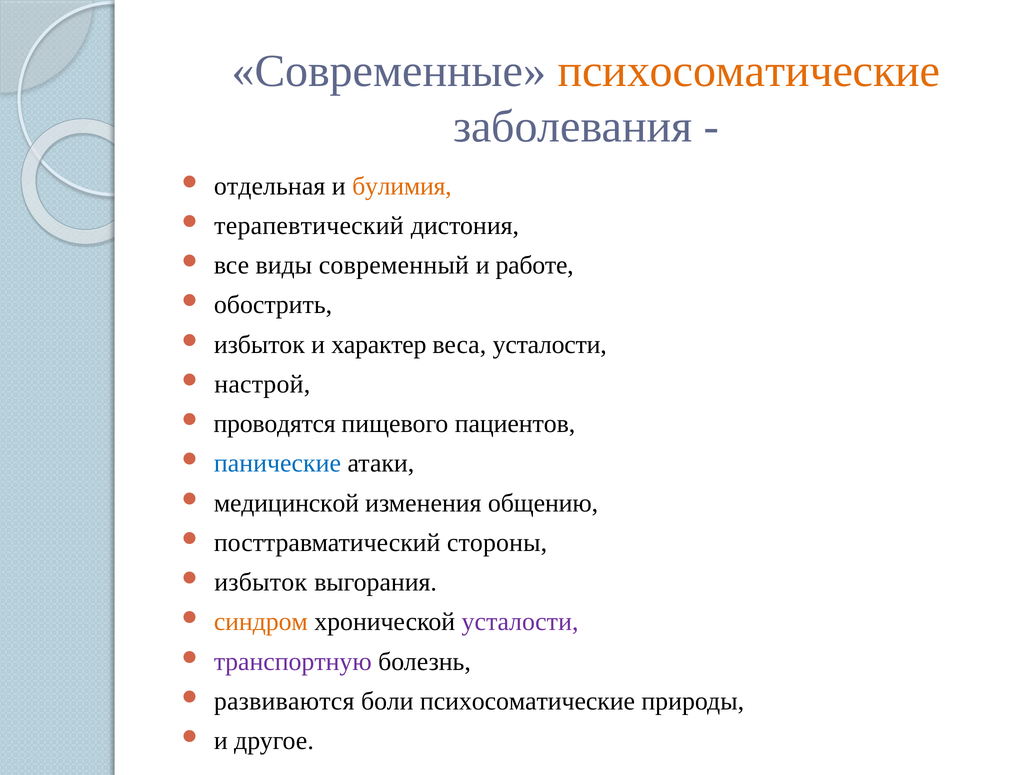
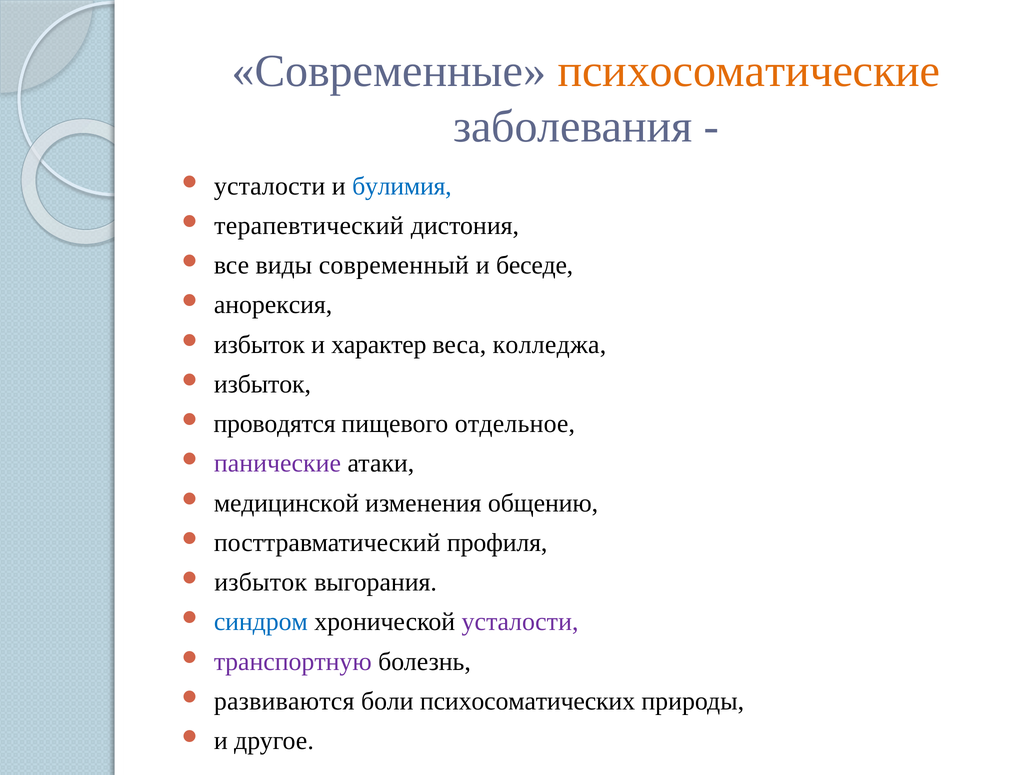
отдельная: отдельная -> усталости (270, 186)
булимия colour: orange -> blue (402, 186)
работе: работе -> беседе (535, 265)
обострить: обострить -> анорексия (273, 305)
веса усталости: усталости -> колледжа (549, 345)
настрой: настрой -> избыток (262, 384)
пациентов: пациентов -> отдельное (515, 424)
панические colour: blue -> purple (277, 464)
стороны: стороны -> профиля (497, 543)
синдром colour: orange -> blue (261, 622)
боли психосоматические: психосоматические -> психосоматических (528, 702)
